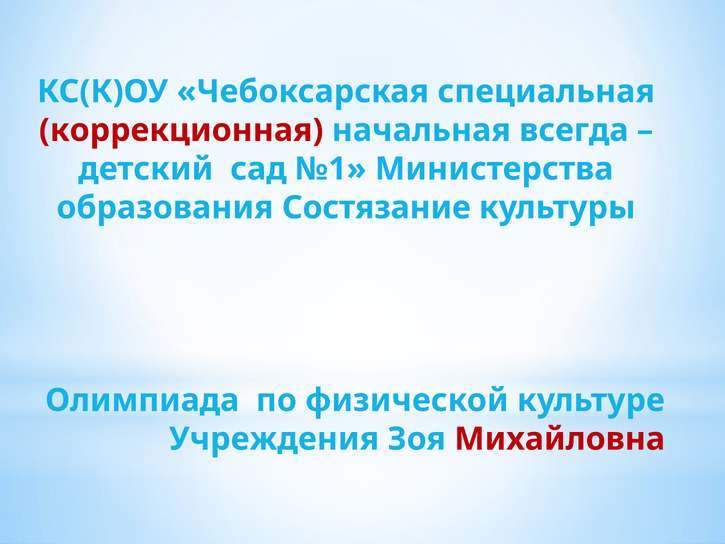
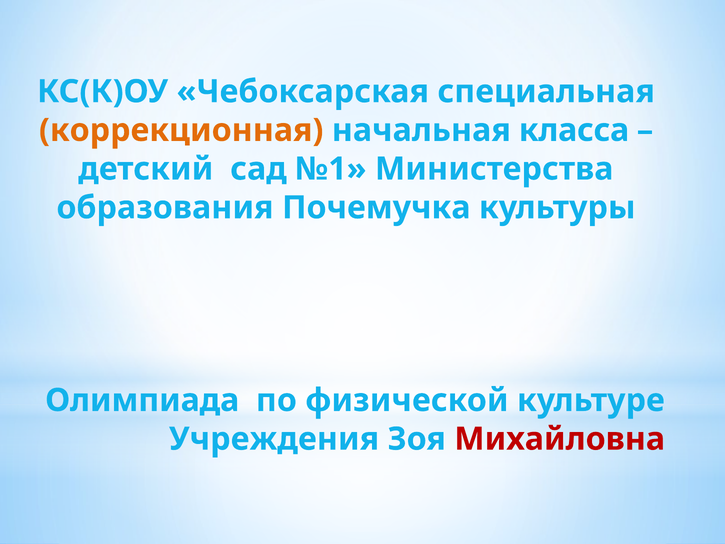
коррекционная colour: red -> orange (181, 130)
всегда: всегда -> класса (574, 130)
Состязание: Состязание -> Почемучка (376, 208)
